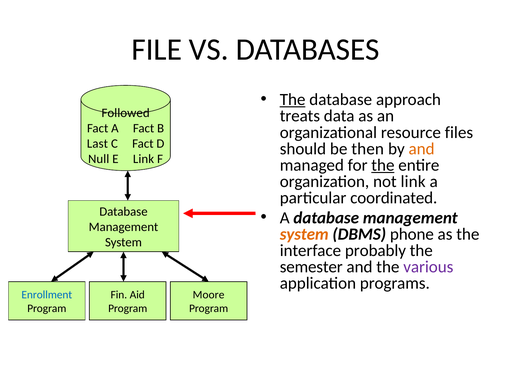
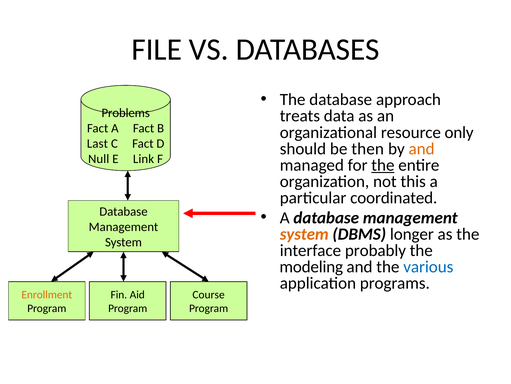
The underline: present -> none (293, 99)
Followed: Followed -> Problems (126, 113)
files: files -> only (459, 132)
not link: link -> this (413, 181)
phone: phone -> longer (412, 234)
semester: semester -> modeling (311, 266)
various colour: purple -> blue (428, 266)
Enrollment colour: blue -> orange (47, 294)
Moore: Moore -> Course (209, 294)
